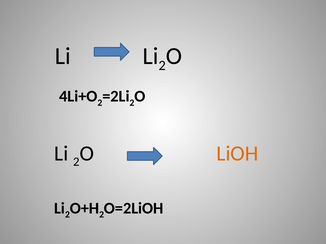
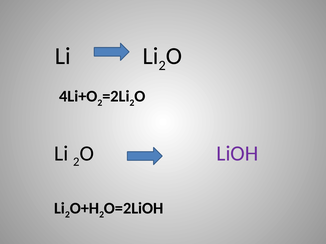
LiOH colour: orange -> purple (237, 154)
